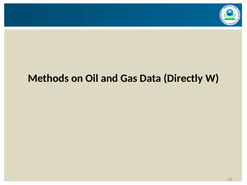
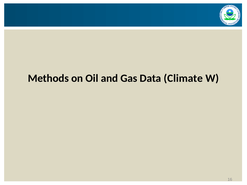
Directly: Directly -> Climate (183, 78)
